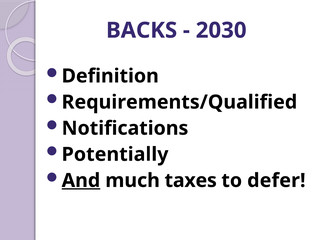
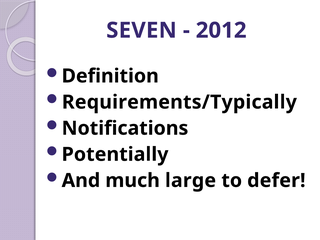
BACKS: BACKS -> SEVEN (141, 30)
2030: 2030 -> 2012 (221, 30)
Requirements/Qualified: Requirements/Qualified -> Requirements/Typically (179, 102)
And underline: present -> none (81, 181)
taxes: taxes -> large (191, 181)
